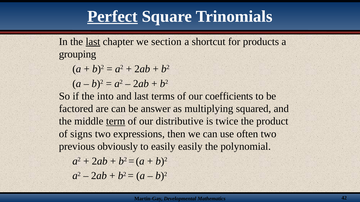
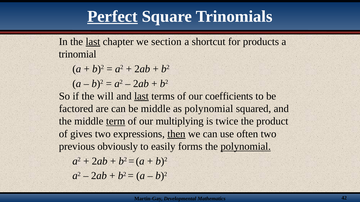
grouping: grouping -> trinomial (78, 54)
into: into -> will (105, 96)
last underline: none -> present (141, 96)
be answer: answer -> middle (156, 109)
as multiplying: multiplying -> polynomial (209, 109)
distributive: distributive -> multiplying (180, 122)
signs: signs -> gives (81, 134)
then underline: none -> present (176, 134)
easily easily: easily -> forms (190, 147)
polynomial underline: none -> present (246, 147)
